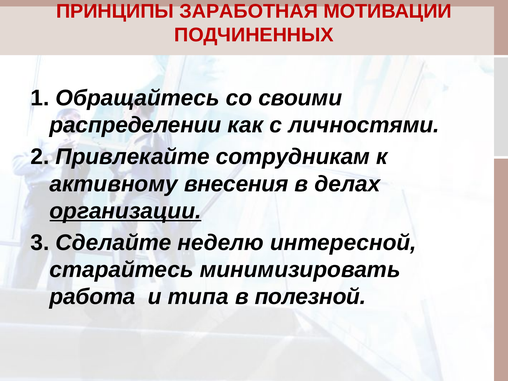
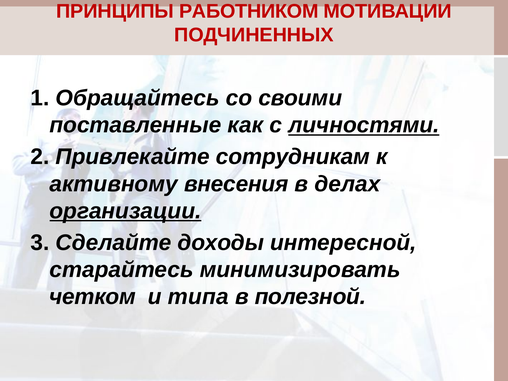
ЗАРАБОТНАЯ: ЗАРАБОТНАЯ -> РАБОТНИКОМ (249, 11)
распределении: распределении -> поставленные (135, 125)
личностями underline: none -> present (364, 125)
неделю: неделю -> доходы (221, 243)
работа: работа -> четком (93, 297)
